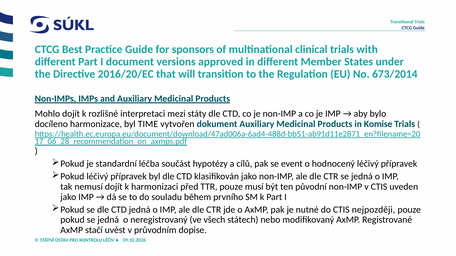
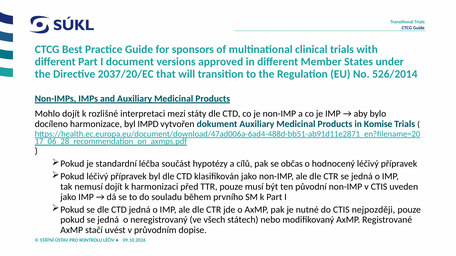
2016/20/EC: 2016/20/EC -> 2037/20/EC (126, 74)
673/2014: 673/2014 -> 526/2014 (395, 74)
TIME: TIME -> IMPD (148, 124)
event: event -> občas (292, 164)
